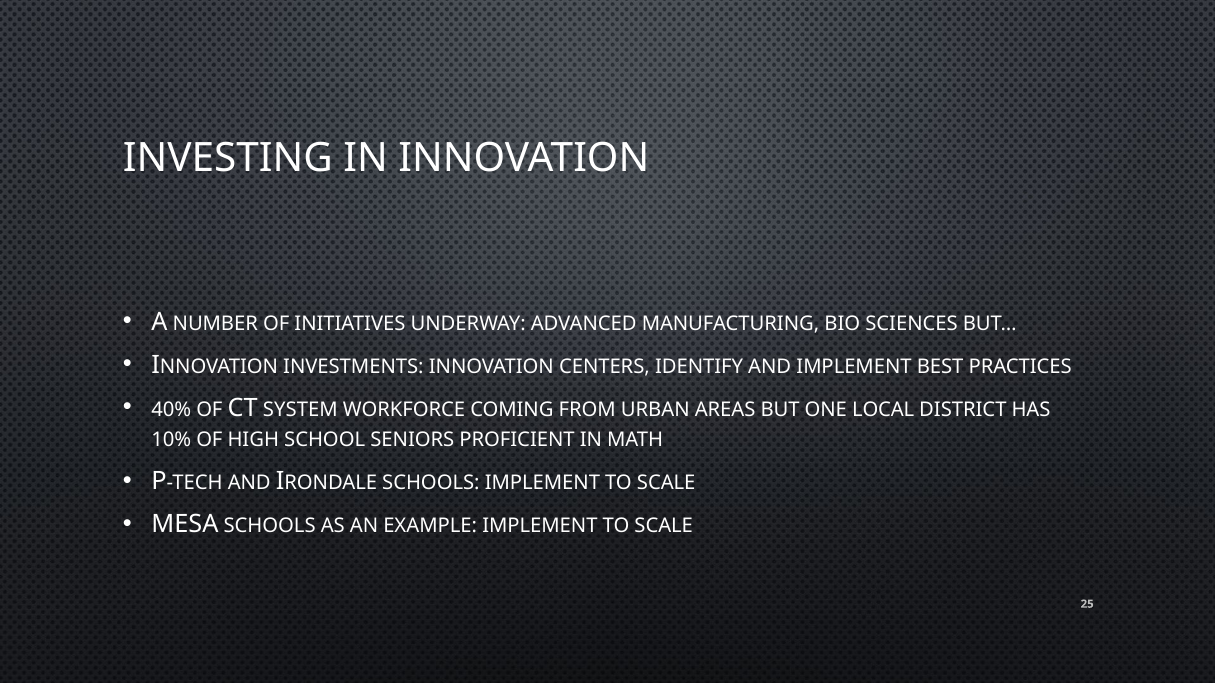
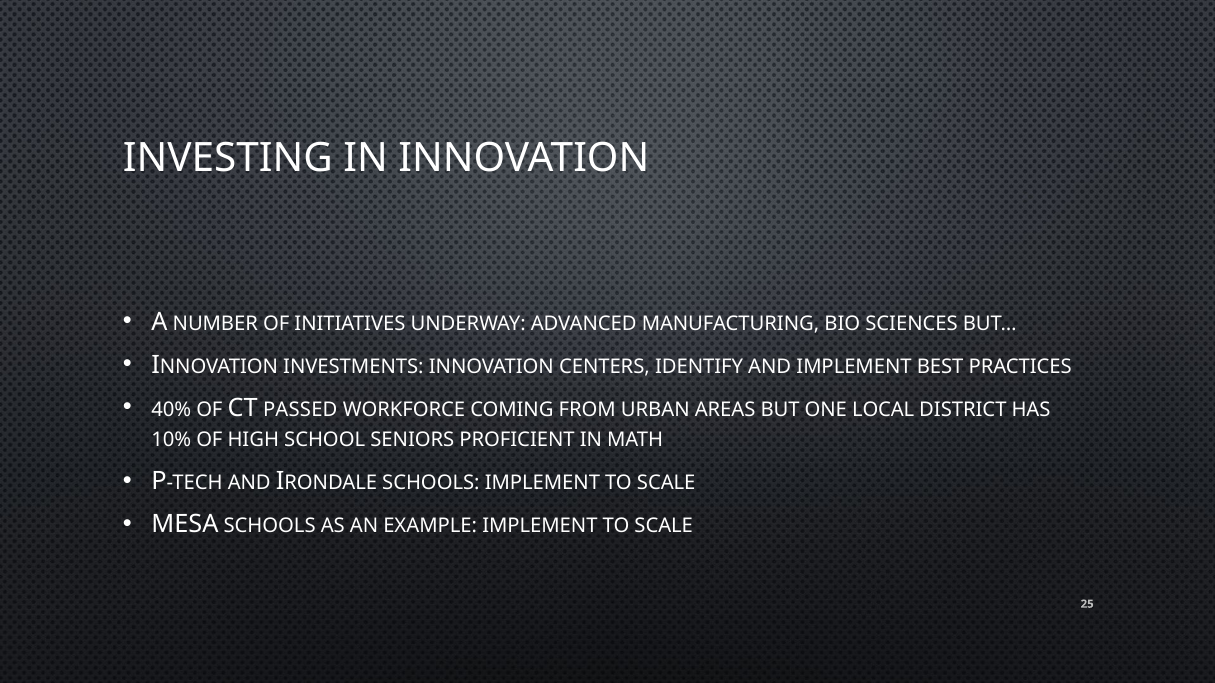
SYSTEM: SYSTEM -> PASSED (300, 410)
